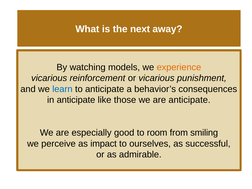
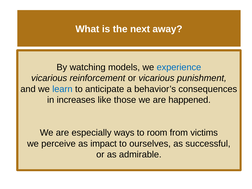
experience colour: orange -> blue (179, 67)
in anticipate: anticipate -> increases (76, 100)
are anticipate: anticipate -> happened (190, 100)
good: good -> ways (124, 133)
smiling: smiling -> victims (204, 133)
